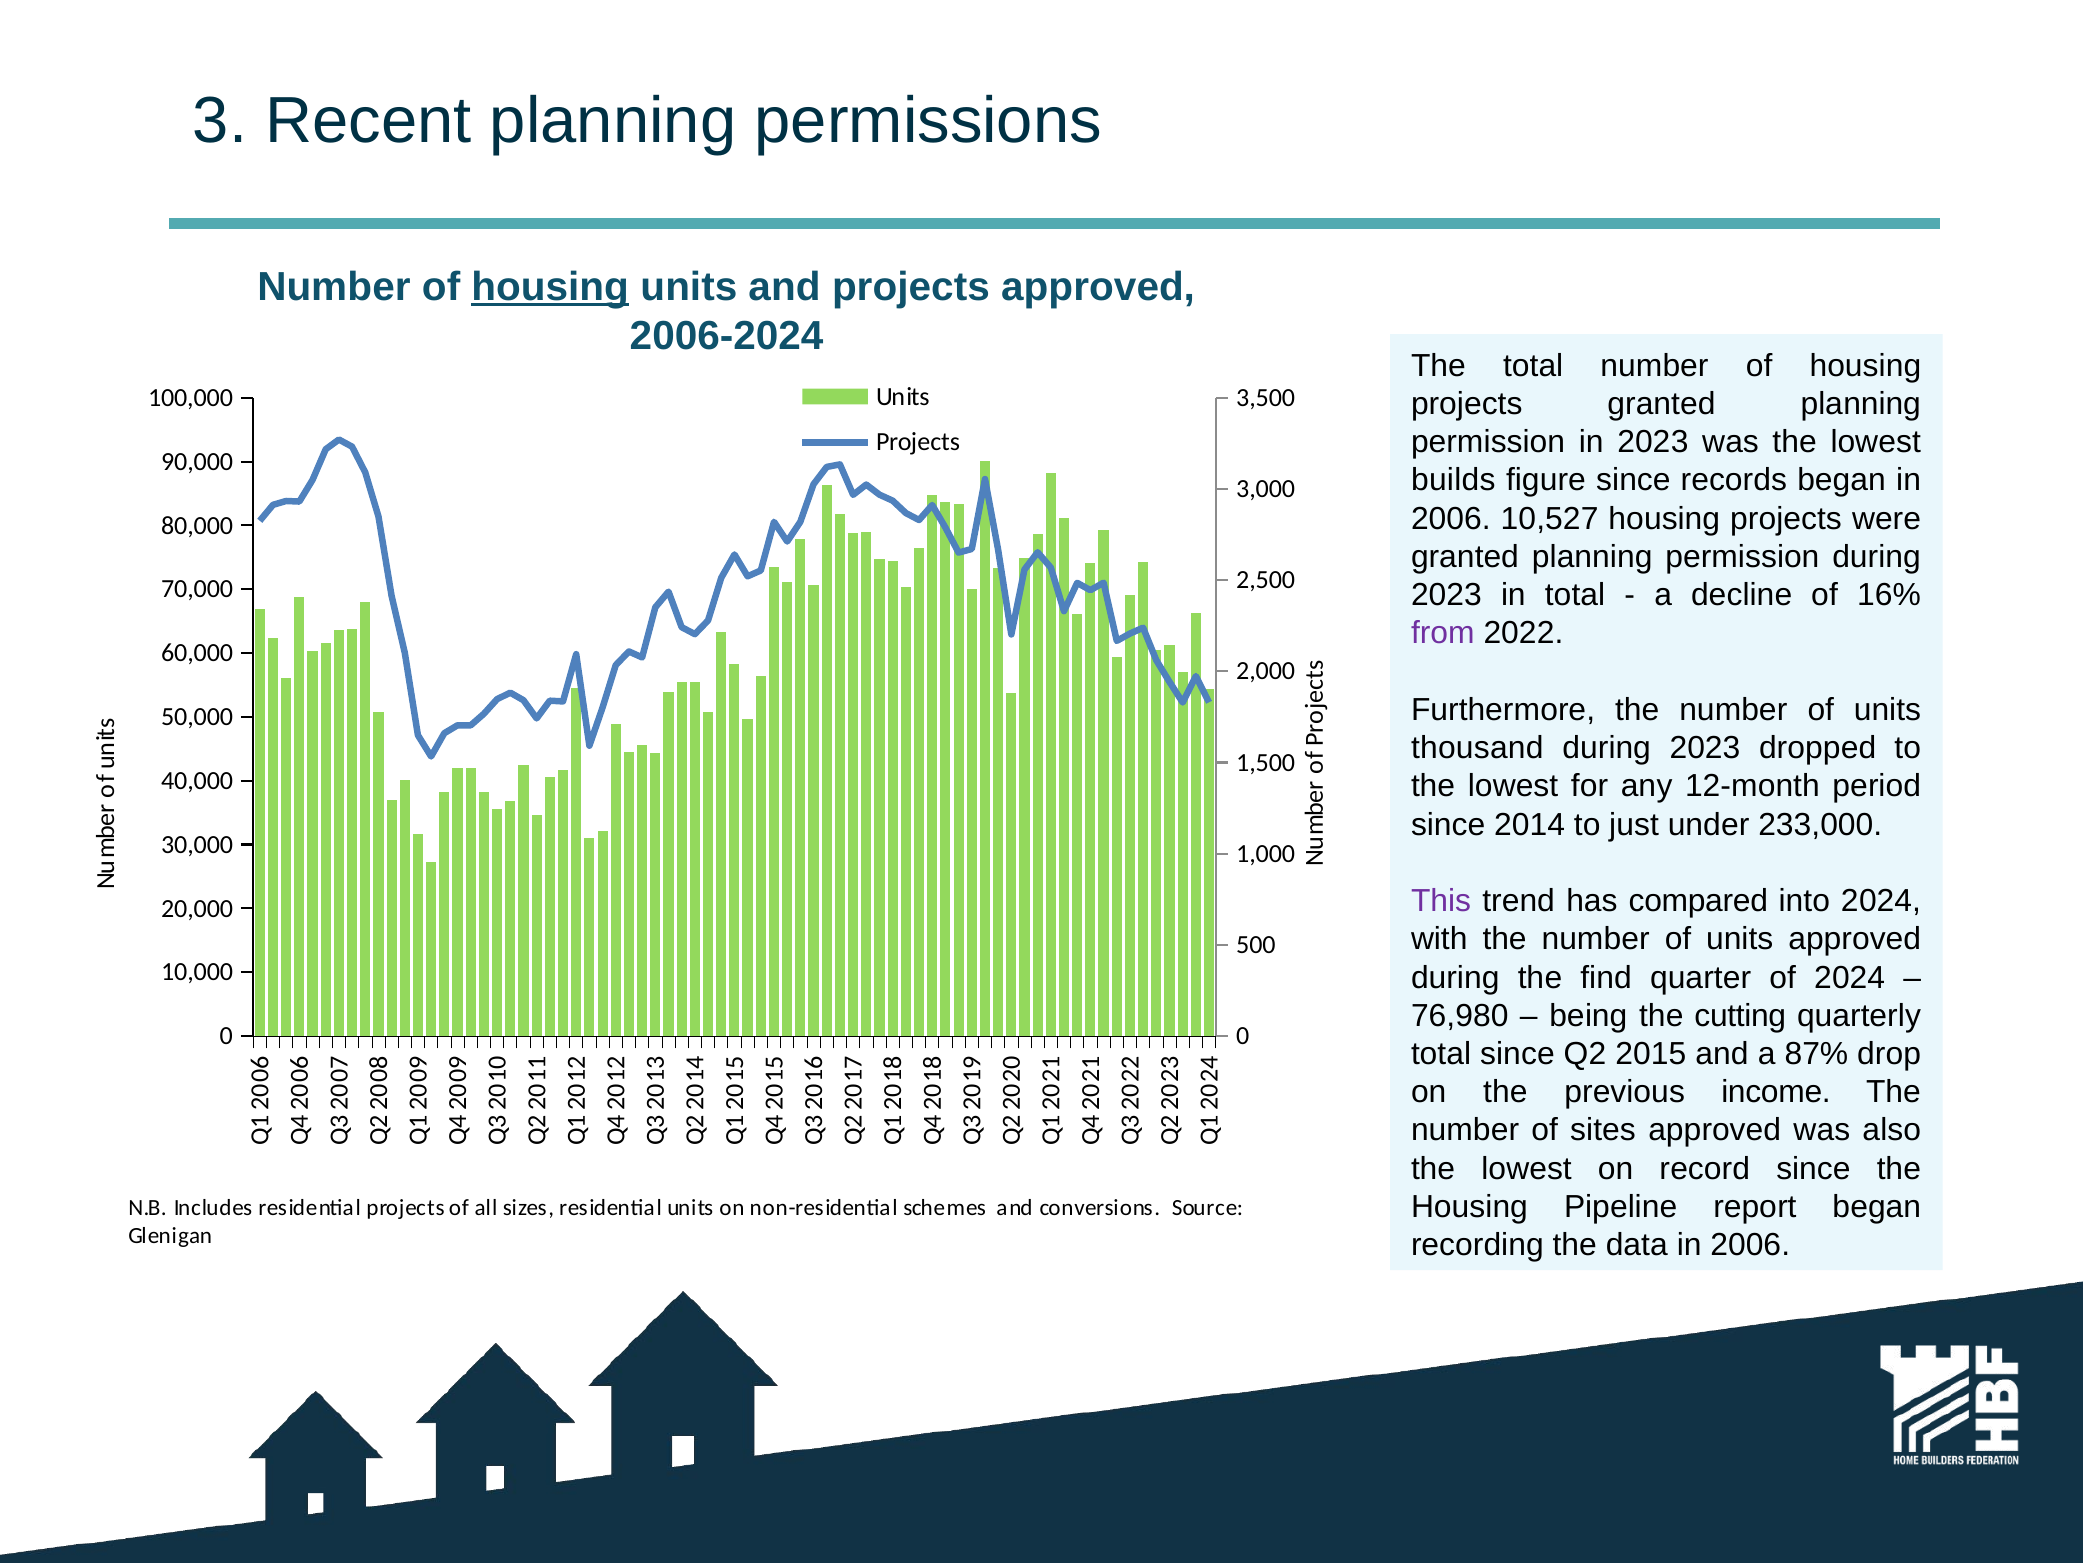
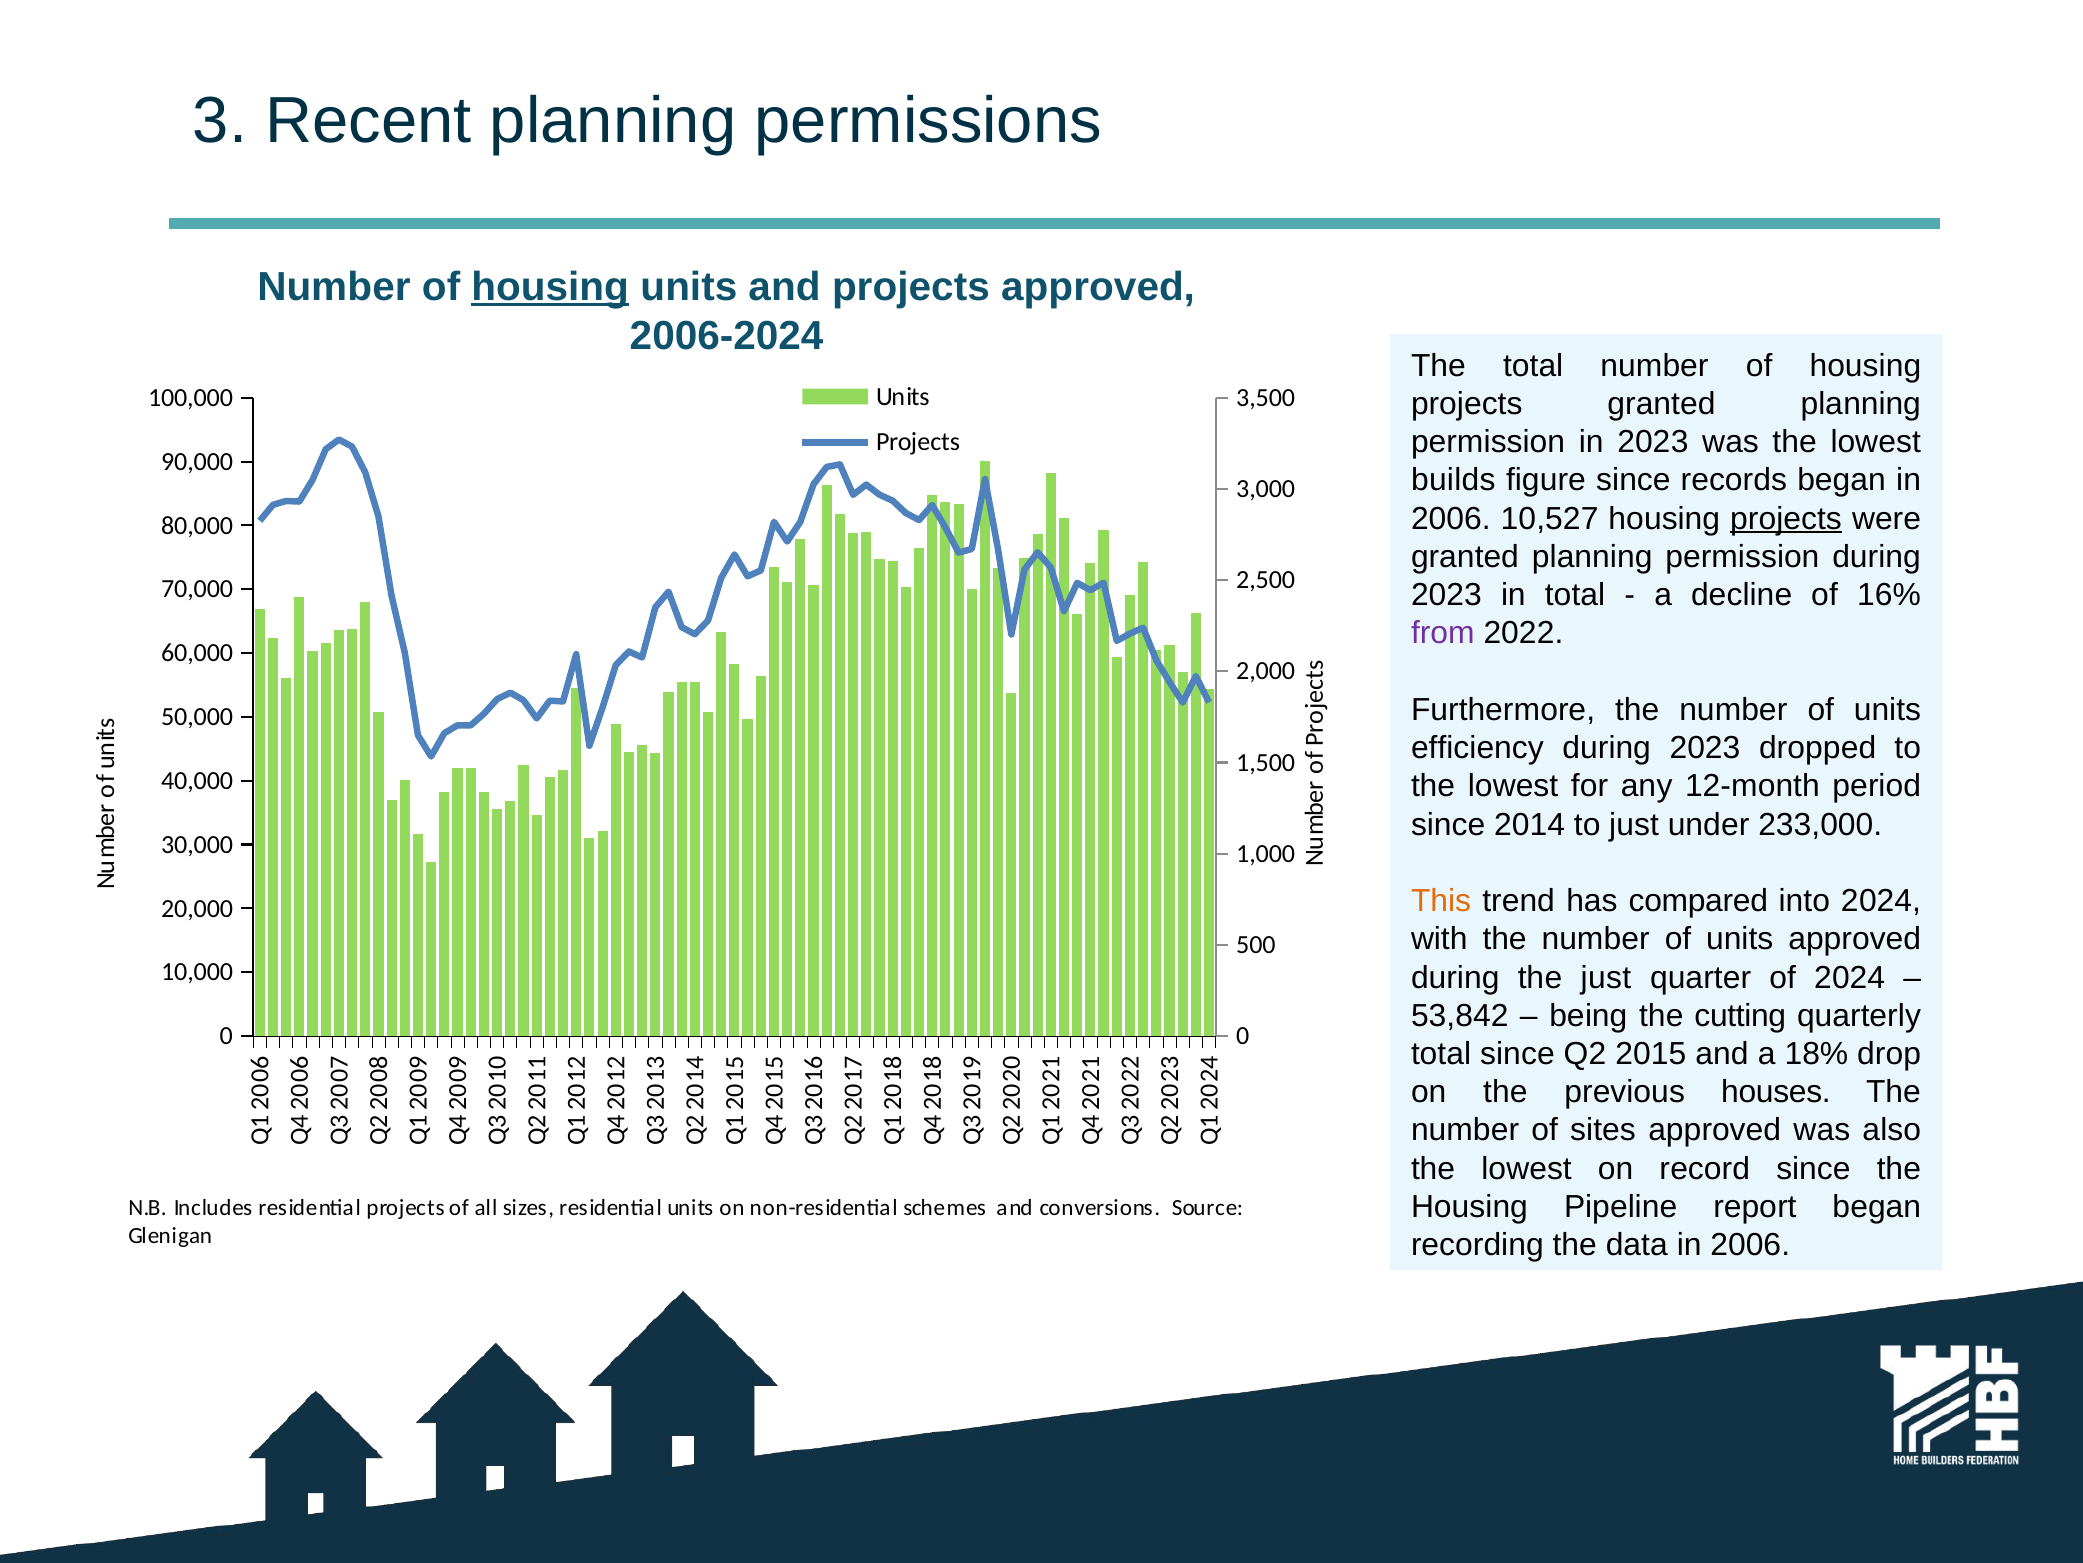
projects underline: none -> present (1786, 518)
thousand: thousand -> efficiency (1477, 748)
This colour: purple -> orange (1441, 901)
the find: find -> just (1606, 977)
76,980: 76,980 -> 53,842 (1460, 1015)
87%: 87% -> 18% (1816, 1053)
income: income -> houses (1776, 1092)
